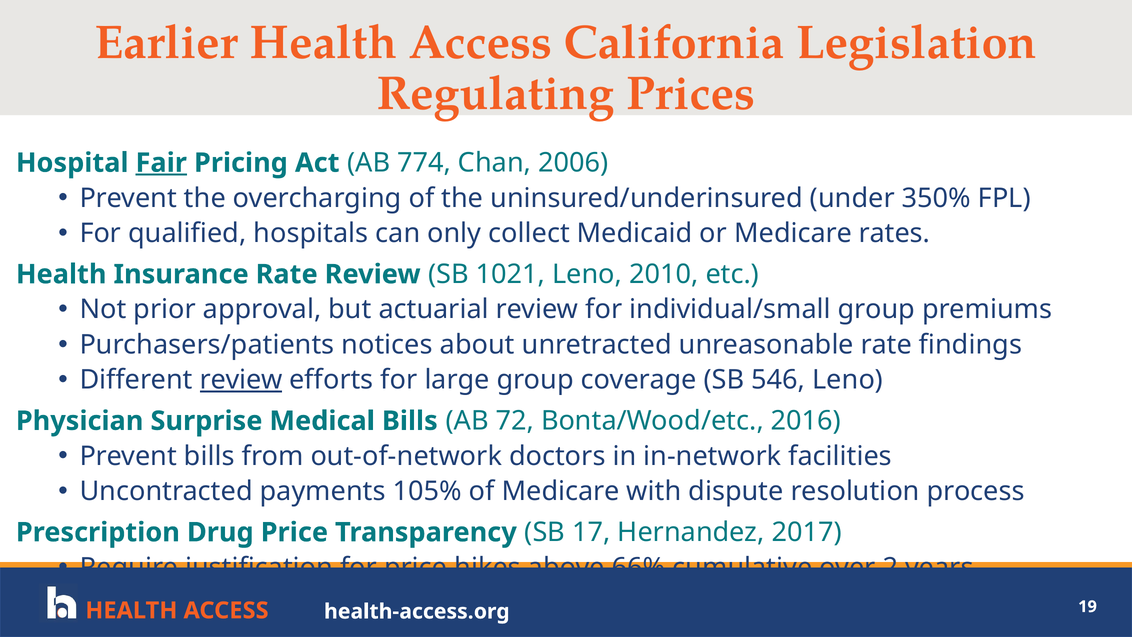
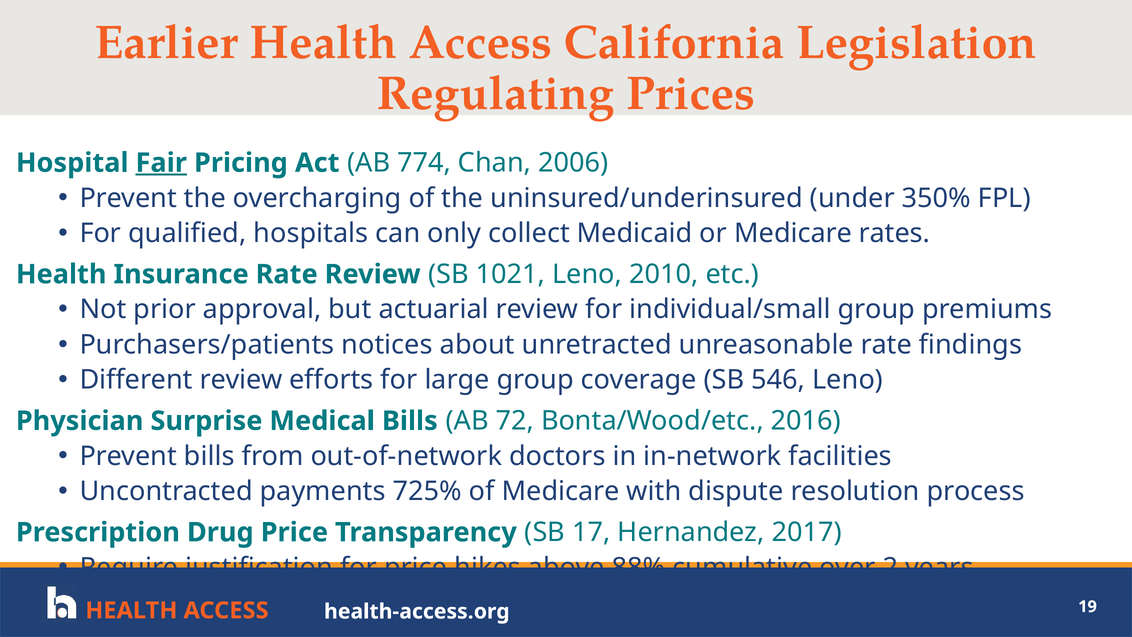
review underline: present -> none (241, 380)
105%: 105% -> 725% (427, 491)
66%: 66% -> 88% (639, 567)
